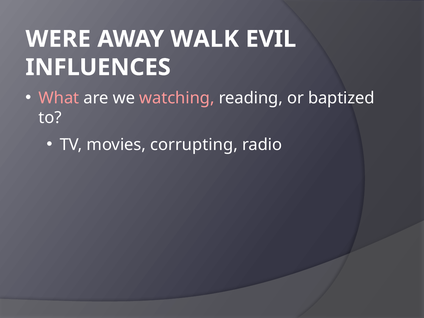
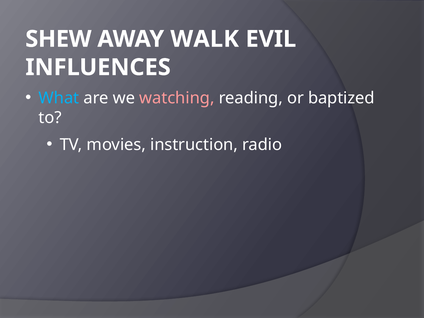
WERE: WERE -> SHEW (58, 39)
What colour: pink -> light blue (59, 98)
corrupting: corrupting -> instruction (194, 145)
